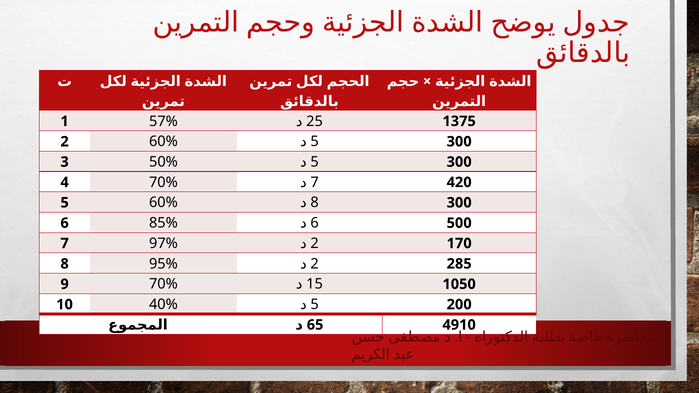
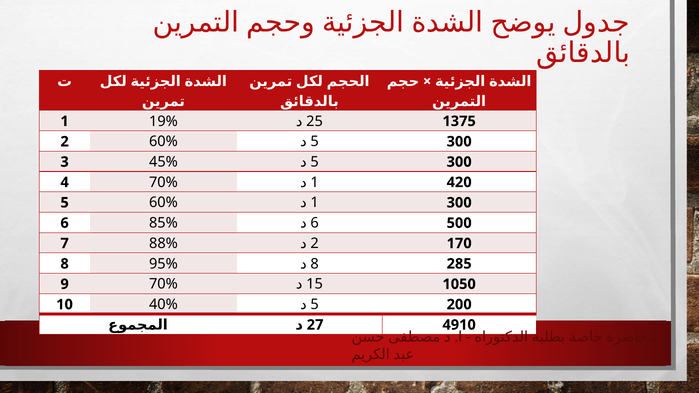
57%: 57% -> 19% (163, 121)
50%: 50% -> 45% (163, 162)
70% 7: 7 -> 1 (315, 182)
60% 8: 8 -> 1 (315, 203)
97%: 97% -> 88% (163, 244)
95% 2: 2 -> 8 (315, 264)
65: 65 -> 27 (315, 325)
